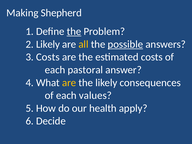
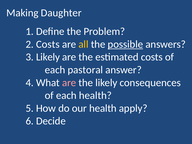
Shepherd: Shepherd -> Daughter (61, 13)
the underline: present -> none (74, 31)
2 Likely: Likely -> Costs (48, 44)
3 Costs: Costs -> Likely (48, 57)
are colour: yellow -> pink (69, 83)
each values: values -> health (95, 95)
